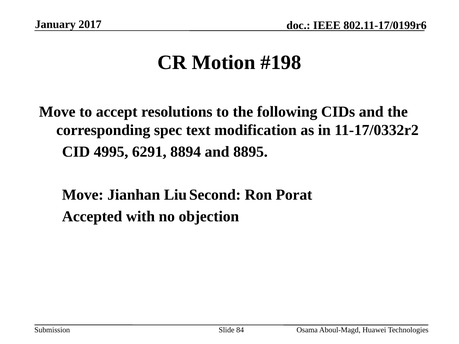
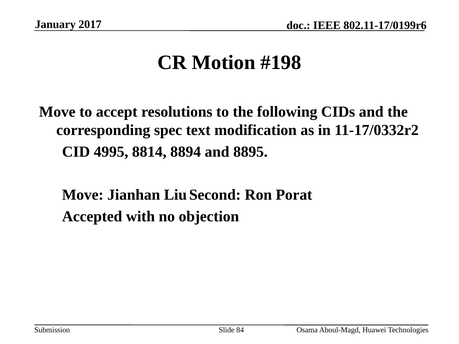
6291: 6291 -> 8814 (149, 152)
